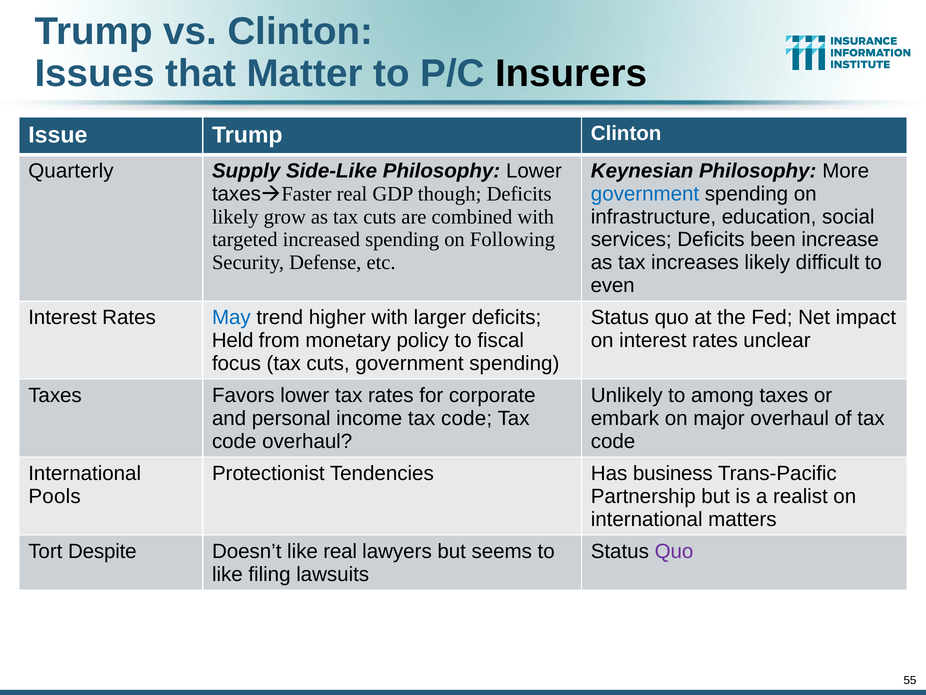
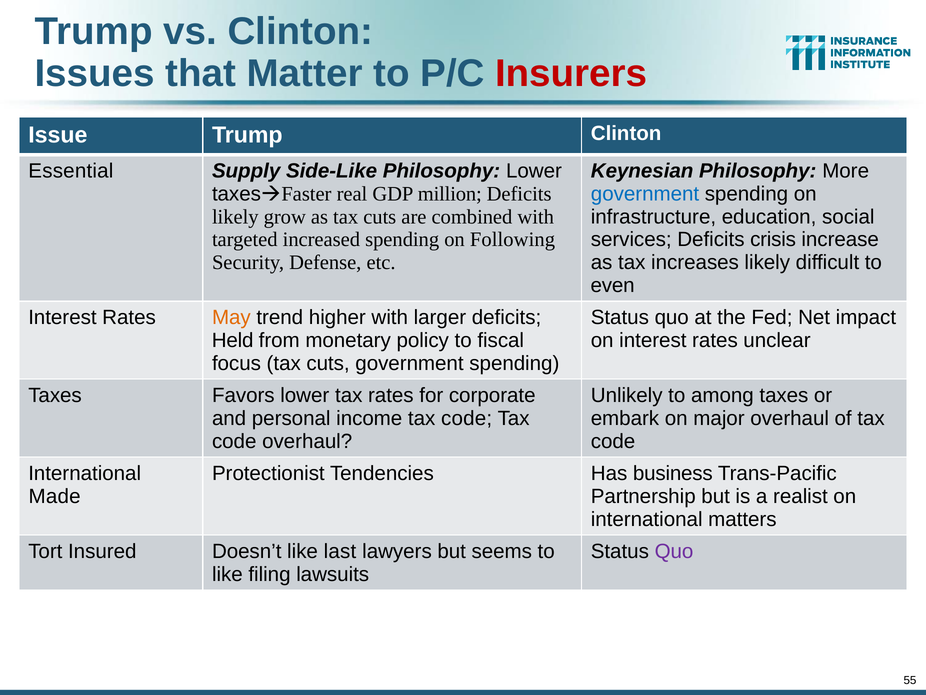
Insurers colour: black -> red (571, 73)
Quarterly: Quarterly -> Essential (71, 171)
though: though -> million (450, 194)
been: been -> crisis (773, 240)
May colour: blue -> orange (231, 317)
Pools: Pools -> Made (55, 496)
Despite: Despite -> Insured (102, 551)
like real: real -> last (340, 551)
